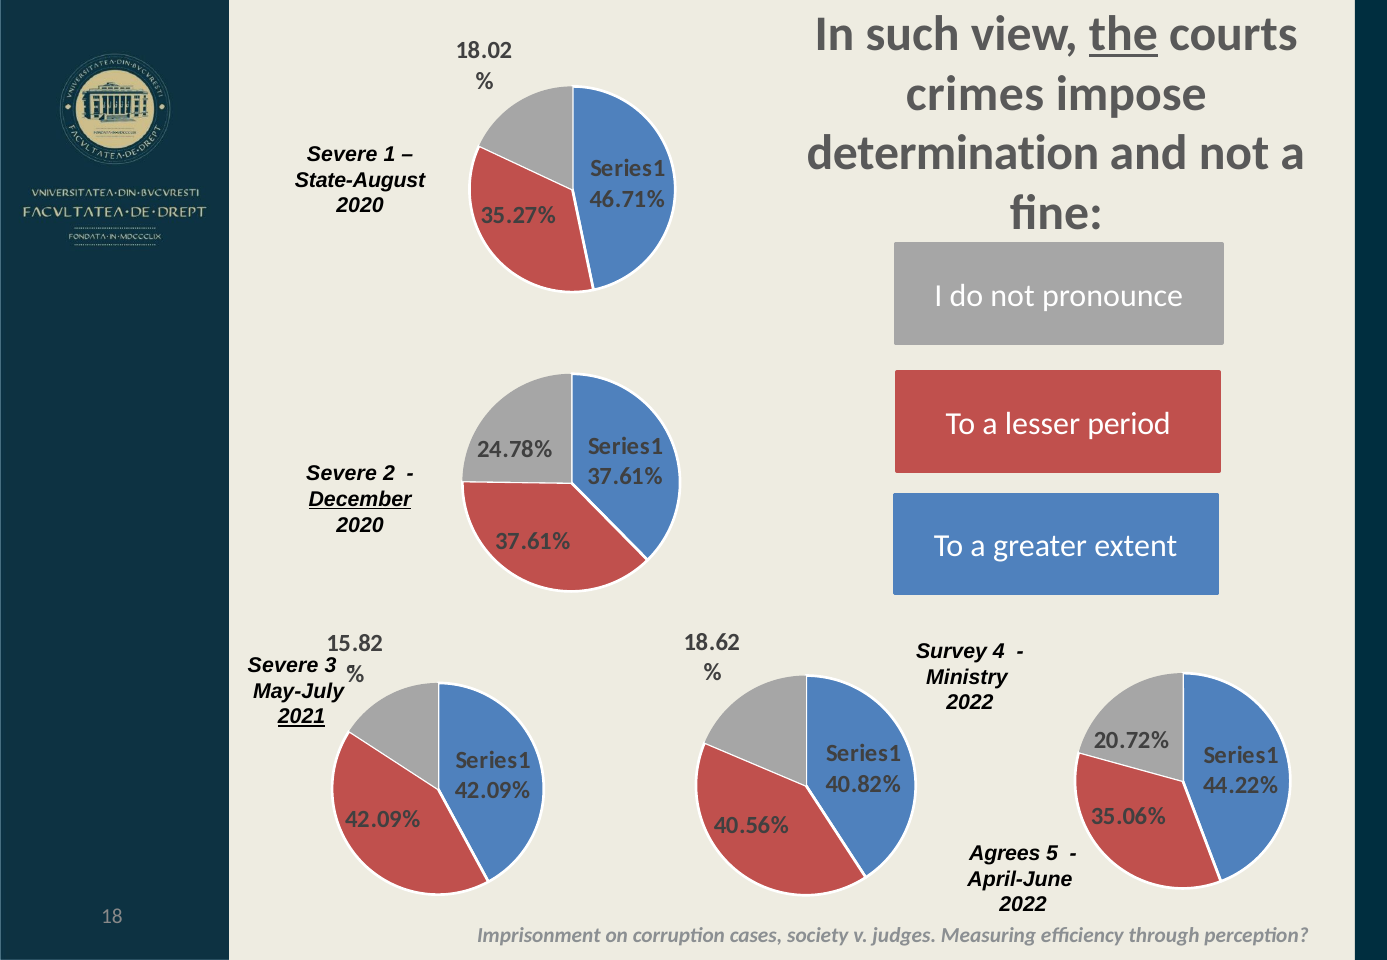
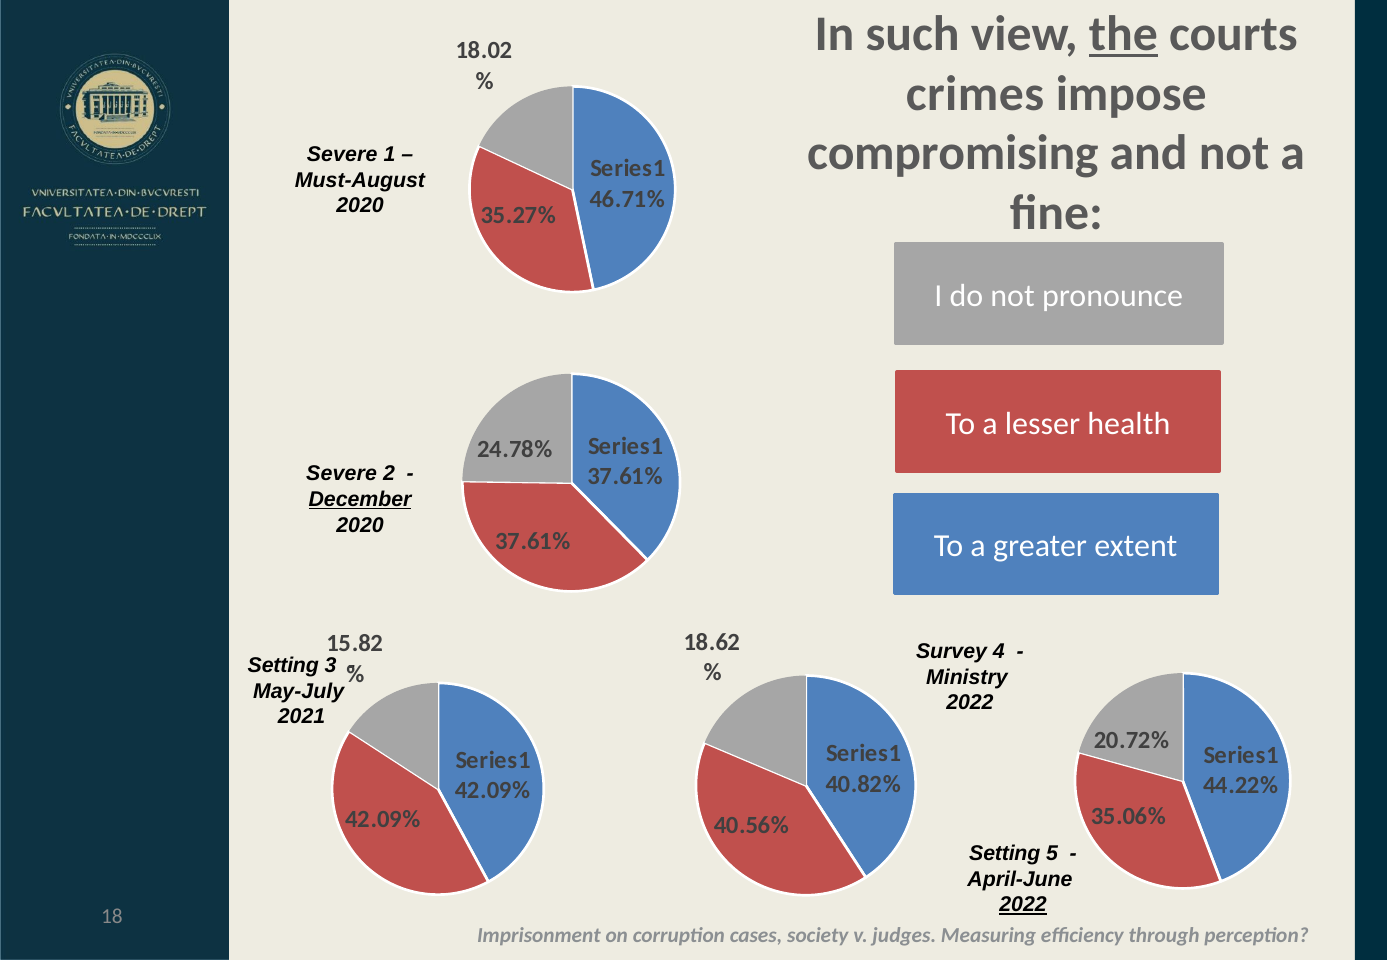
determination: determination -> compromising (953, 153)
State-August: State-August -> Must-August (360, 180)
period: period -> health (1129, 424)
Severe: Severe -> Setting (283, 666)
2021 underline: present -> none (302, 717)
Agrees: Agrees -> Setting (1005, 854)
2022 underline: none -> present (1023, 905)
